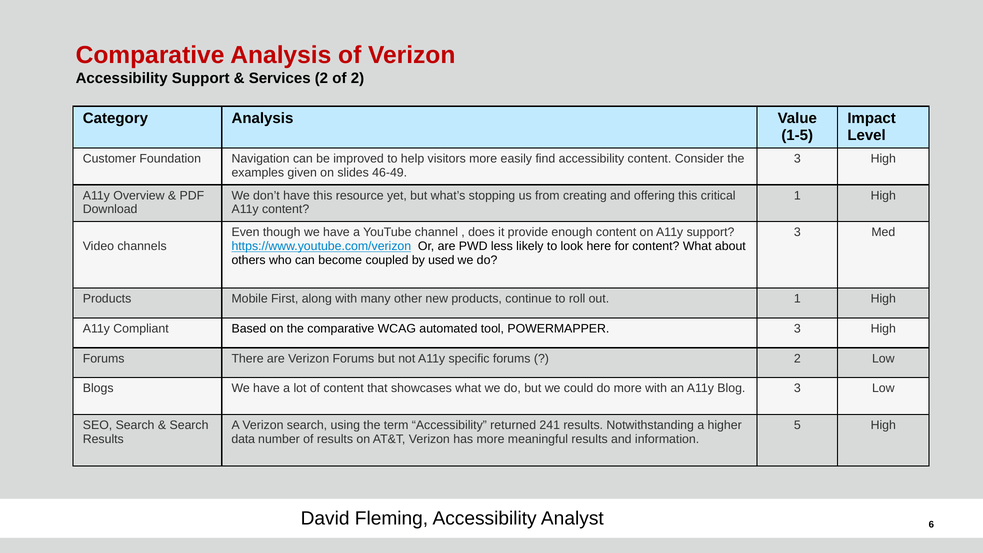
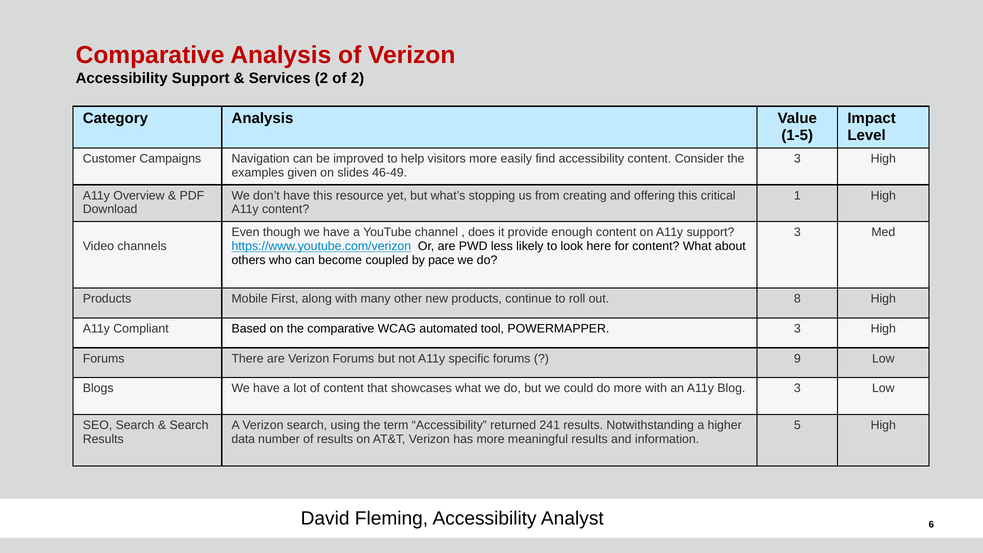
Foundation: Foundation -> Campaigns (170, 159)
used: used -> pace (441, 260)
out 1: 1 -> 8 (797, 299)
2: 2 -> 9 (797, 358)
